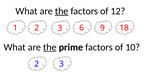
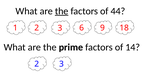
12: 12 -> 44 (118, 11)
the underline: present -> none (50, 47)
10: 10 -> 14 (133, 47)
